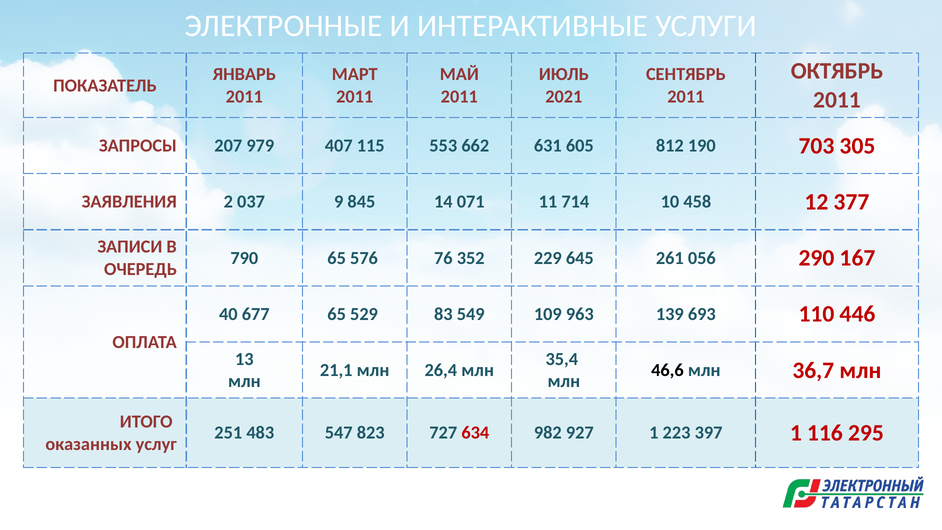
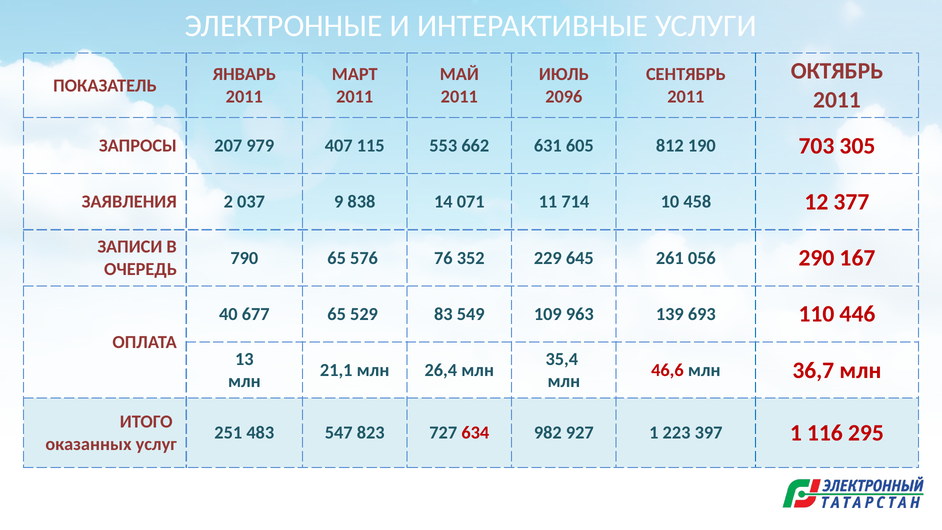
2021: 2021 -> 2096 (564, 97)
845: 845 -> 838 (361, 202)
46,6 colour: black -> red (667, 370)
